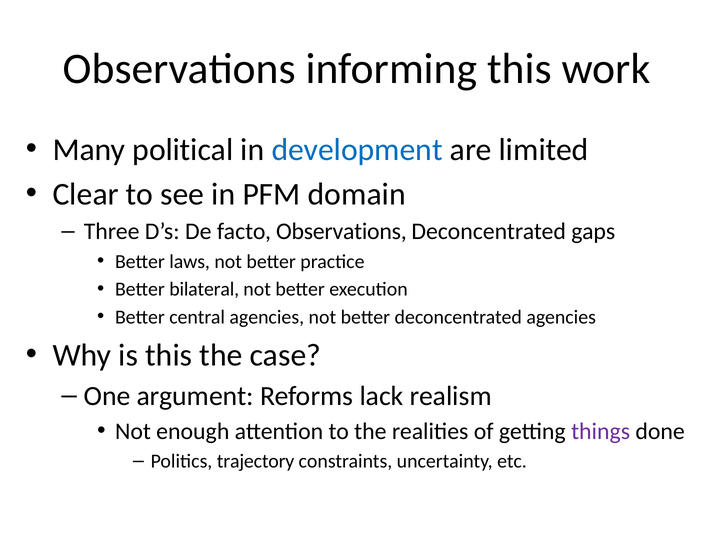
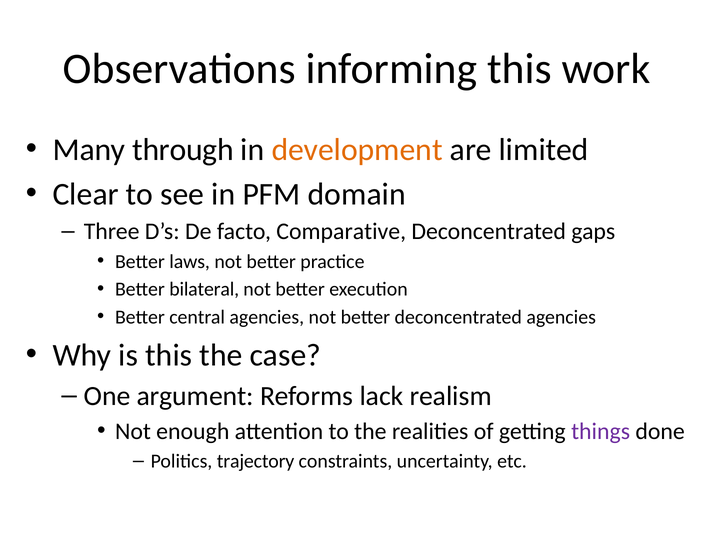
political: political -> through (183, 150)
development colour: blue -> orange (357, 150)
facto Observations: Observations -> Comparative (341, 232)
